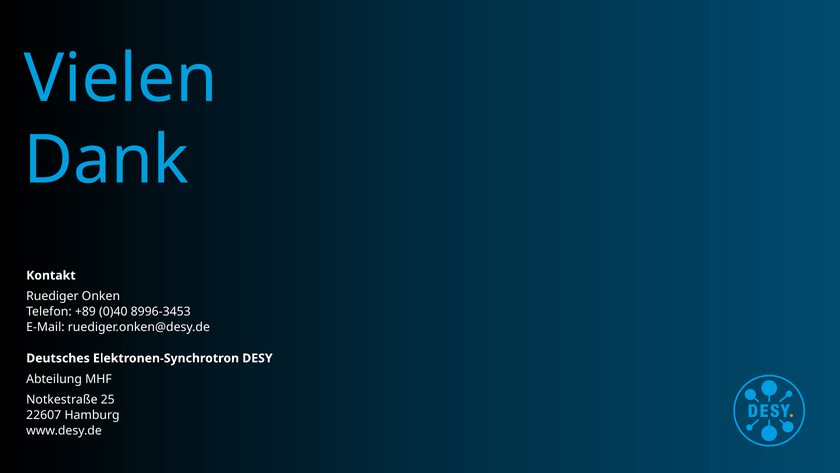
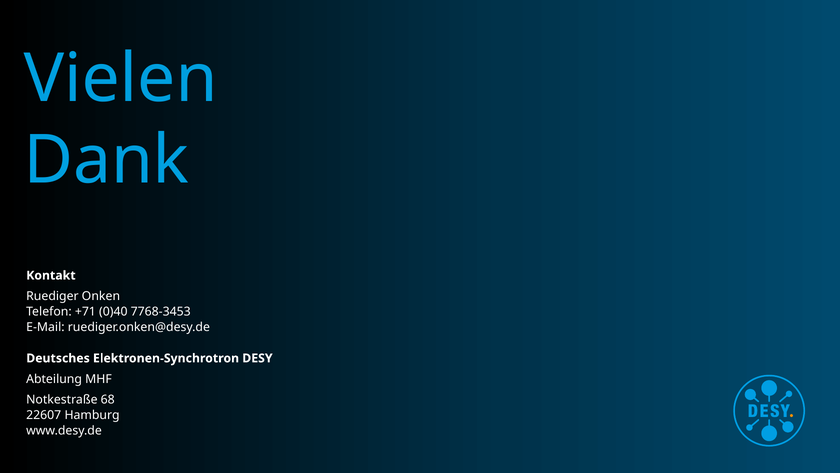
+89: +89 -> +71 (85, 311)
8996-3453: 8996-3453 -> 7768-3453 (161, 311)
25: 25 -> 68 (108, 399)
